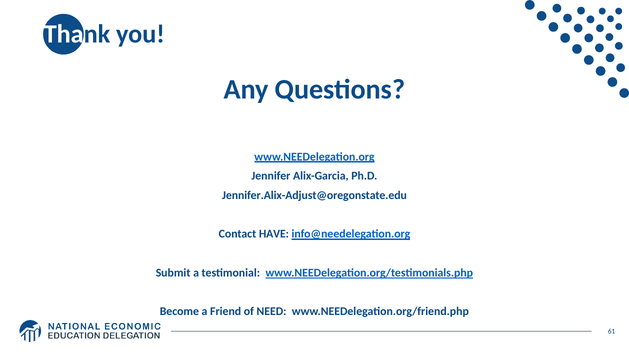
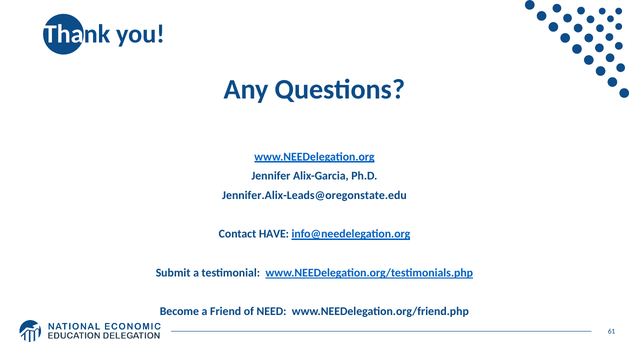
Jennifer.Alix-Adjust@oregonstate.edu: Jennifer.Alix-Adjust@oregonstate.edu -> Jennifer.Alix-Leads@oregonstate.edu (314, 195)
